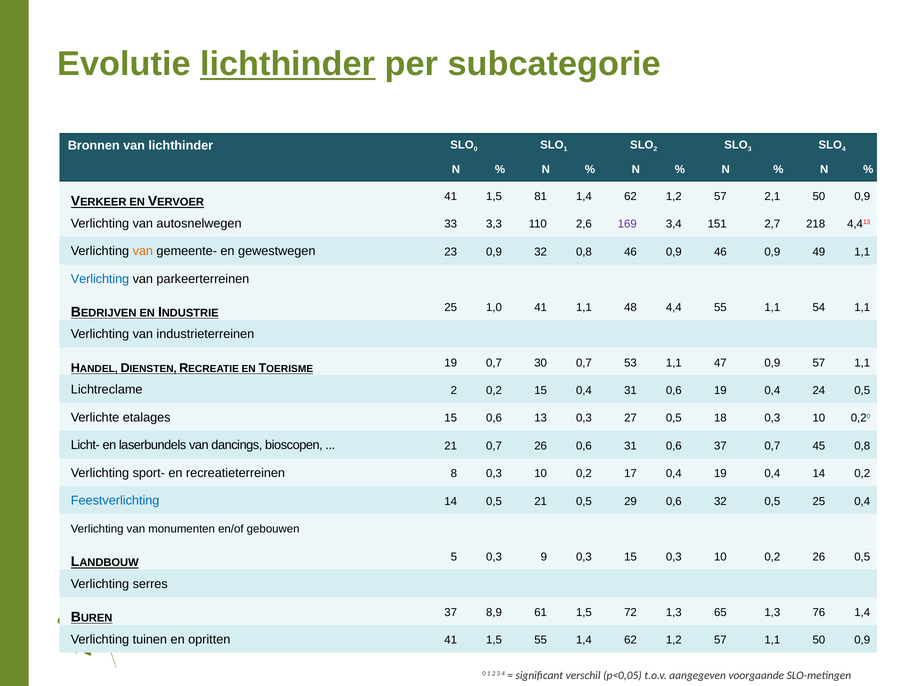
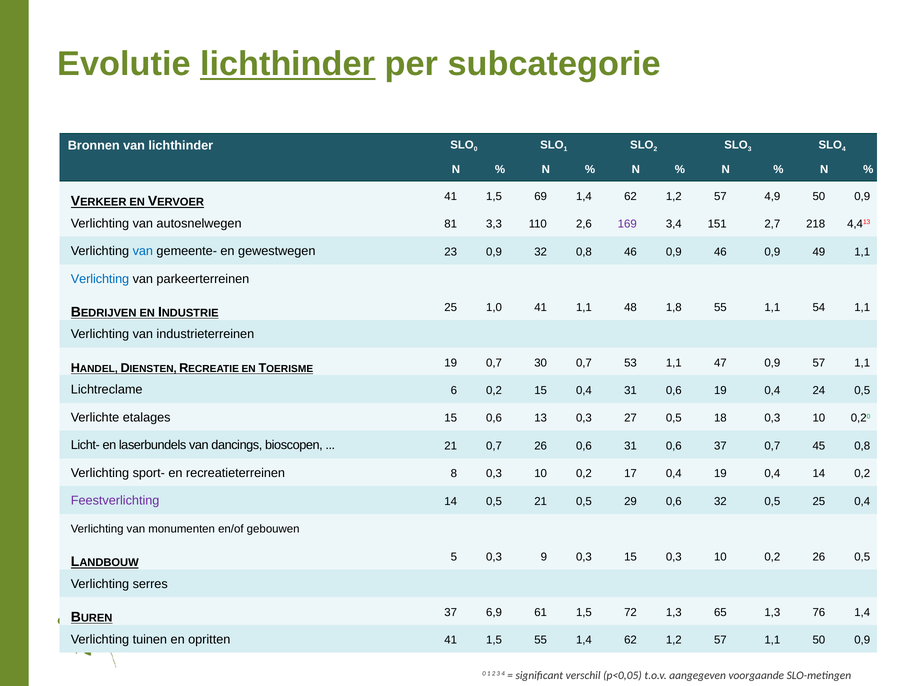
81: 81 -> 69 (541, 196)
2,1: 2,1 -> 4,9 (772, 196)
33: 33 -> 81 (451, 224)
van colour: orange -> blue (143, 251)
4,4: 4,4 -> 1,8 (674, 307)
Lichtreclame 2: 2 -> 6 (454, 390)
Feestverlichting colour: blue -> purple (115, 500)
8,9: 8,9 -> 6,9 (494, 612)
